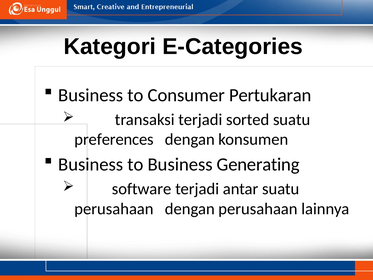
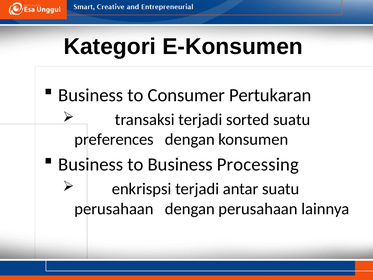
E-Categories: E-Categories -> E-Konsumen (233, 47)
Generating: Generating -> Processing (258, 164)
software: software -> enkrispsi (142, 189)
